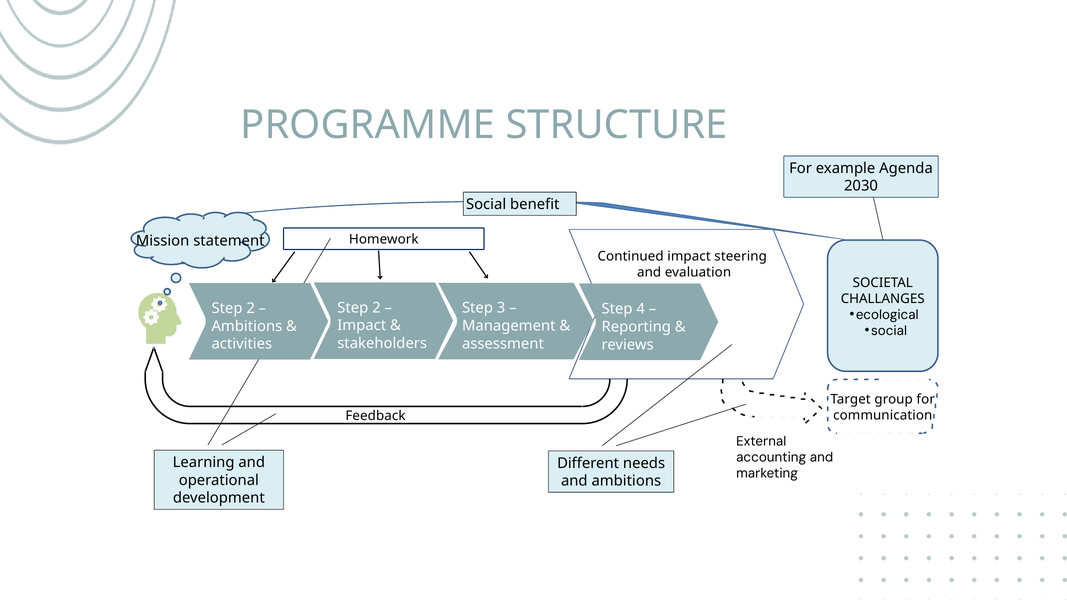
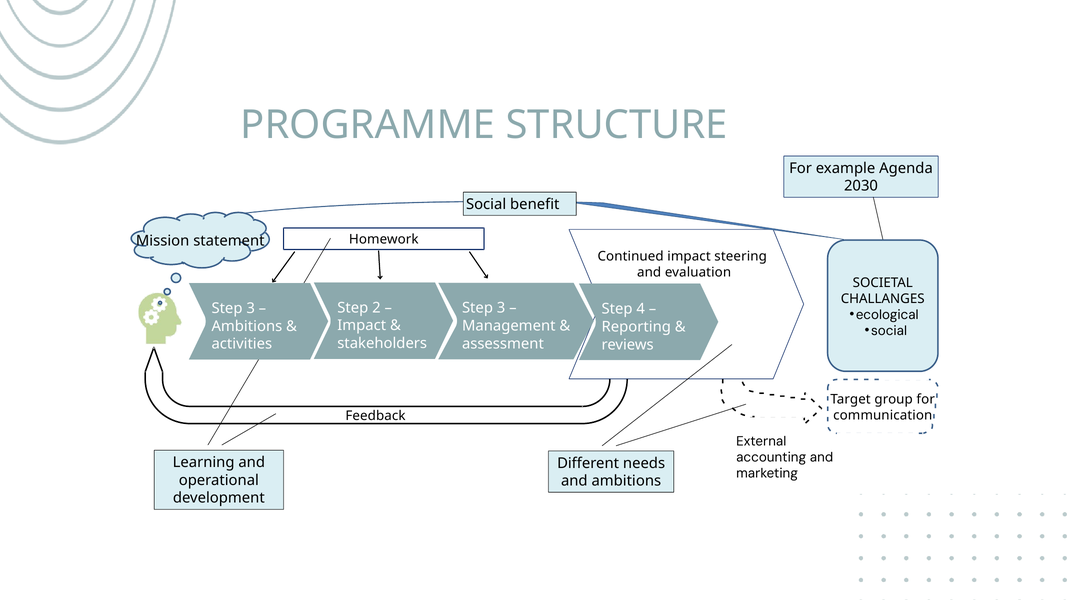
2: 2 -> 3 (251, 308)
